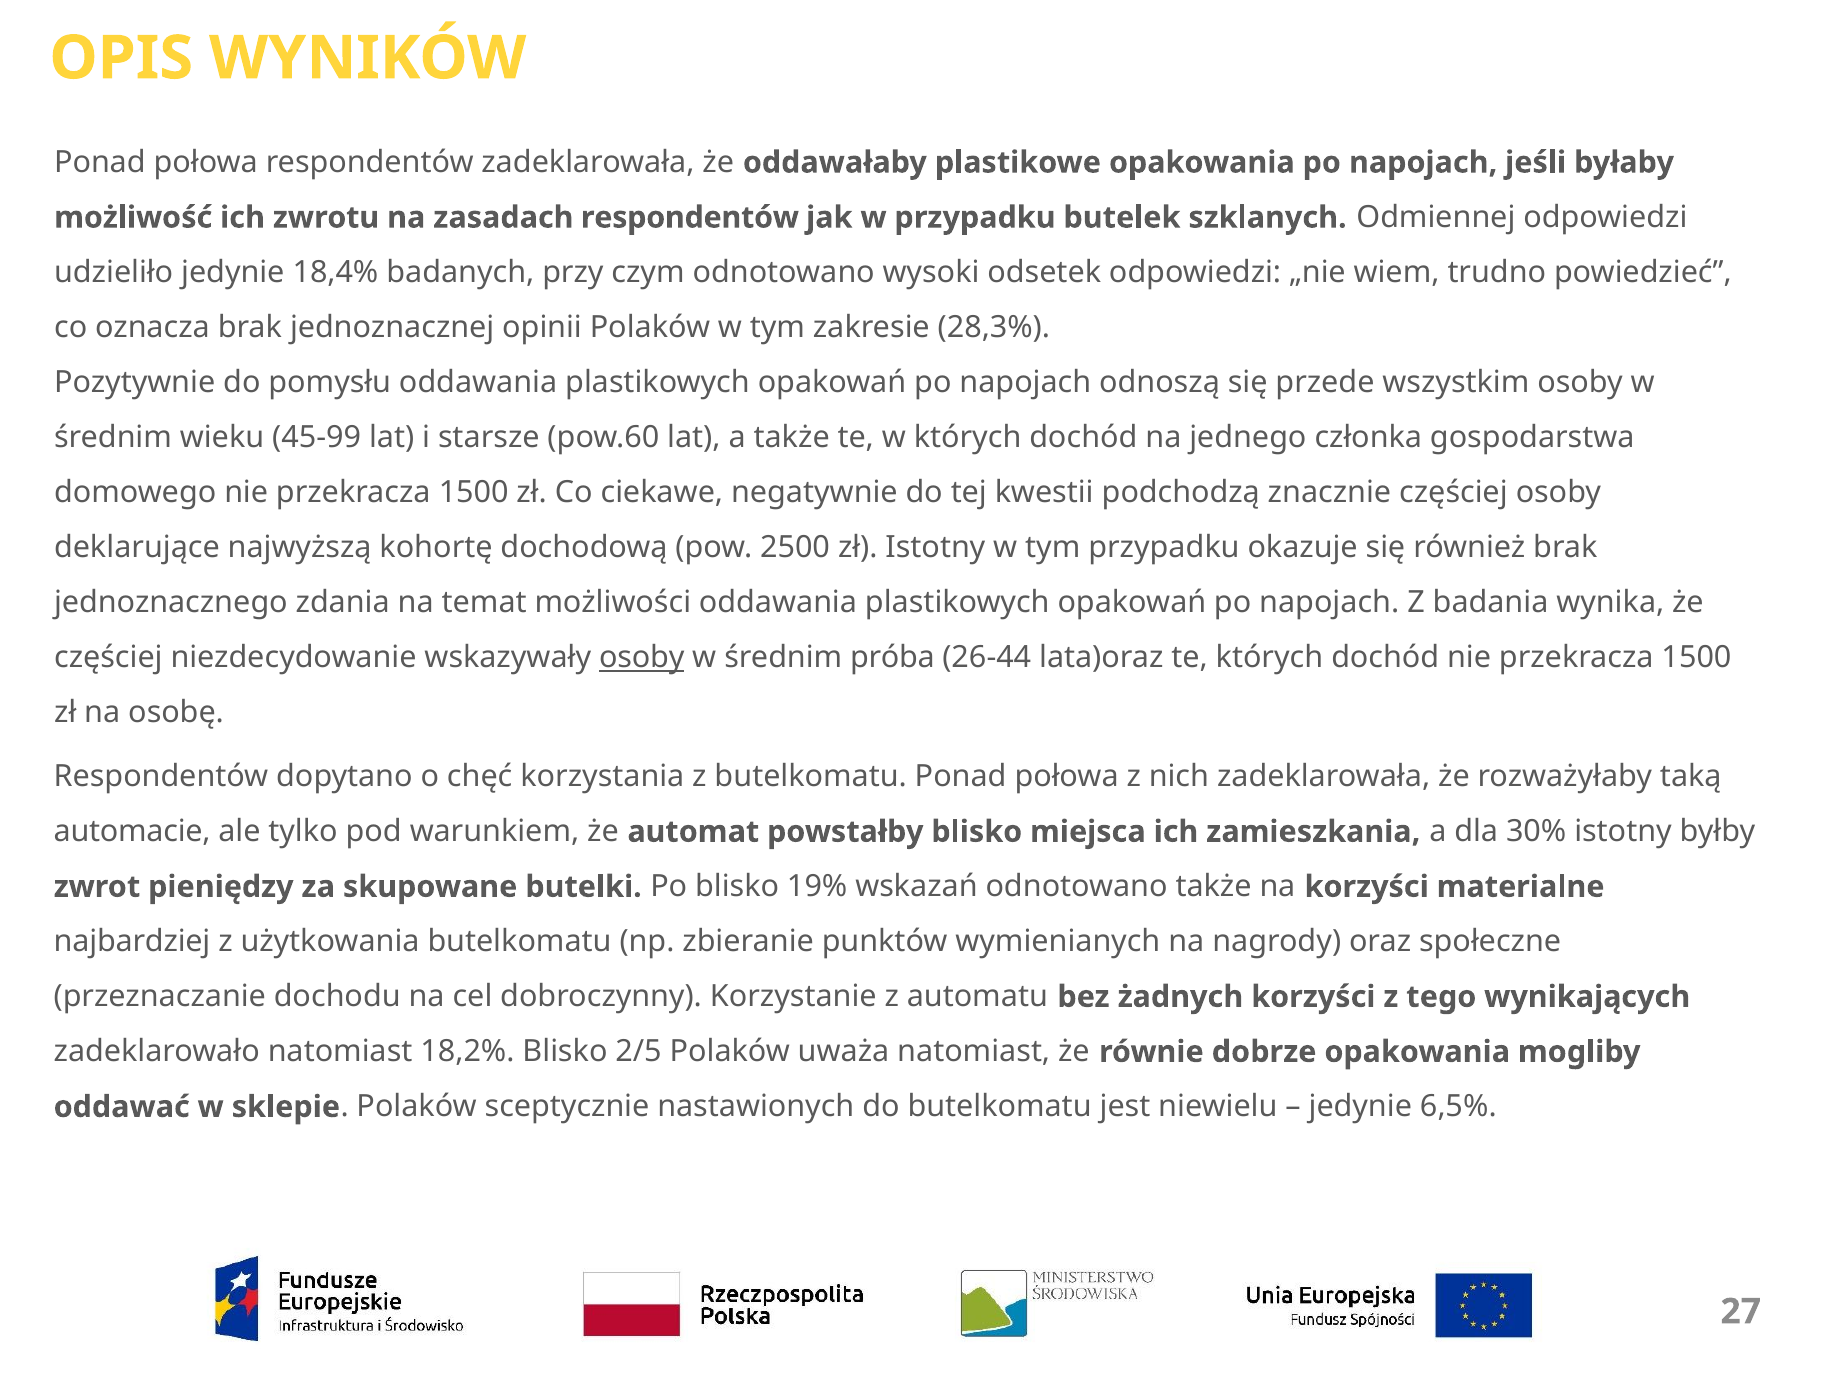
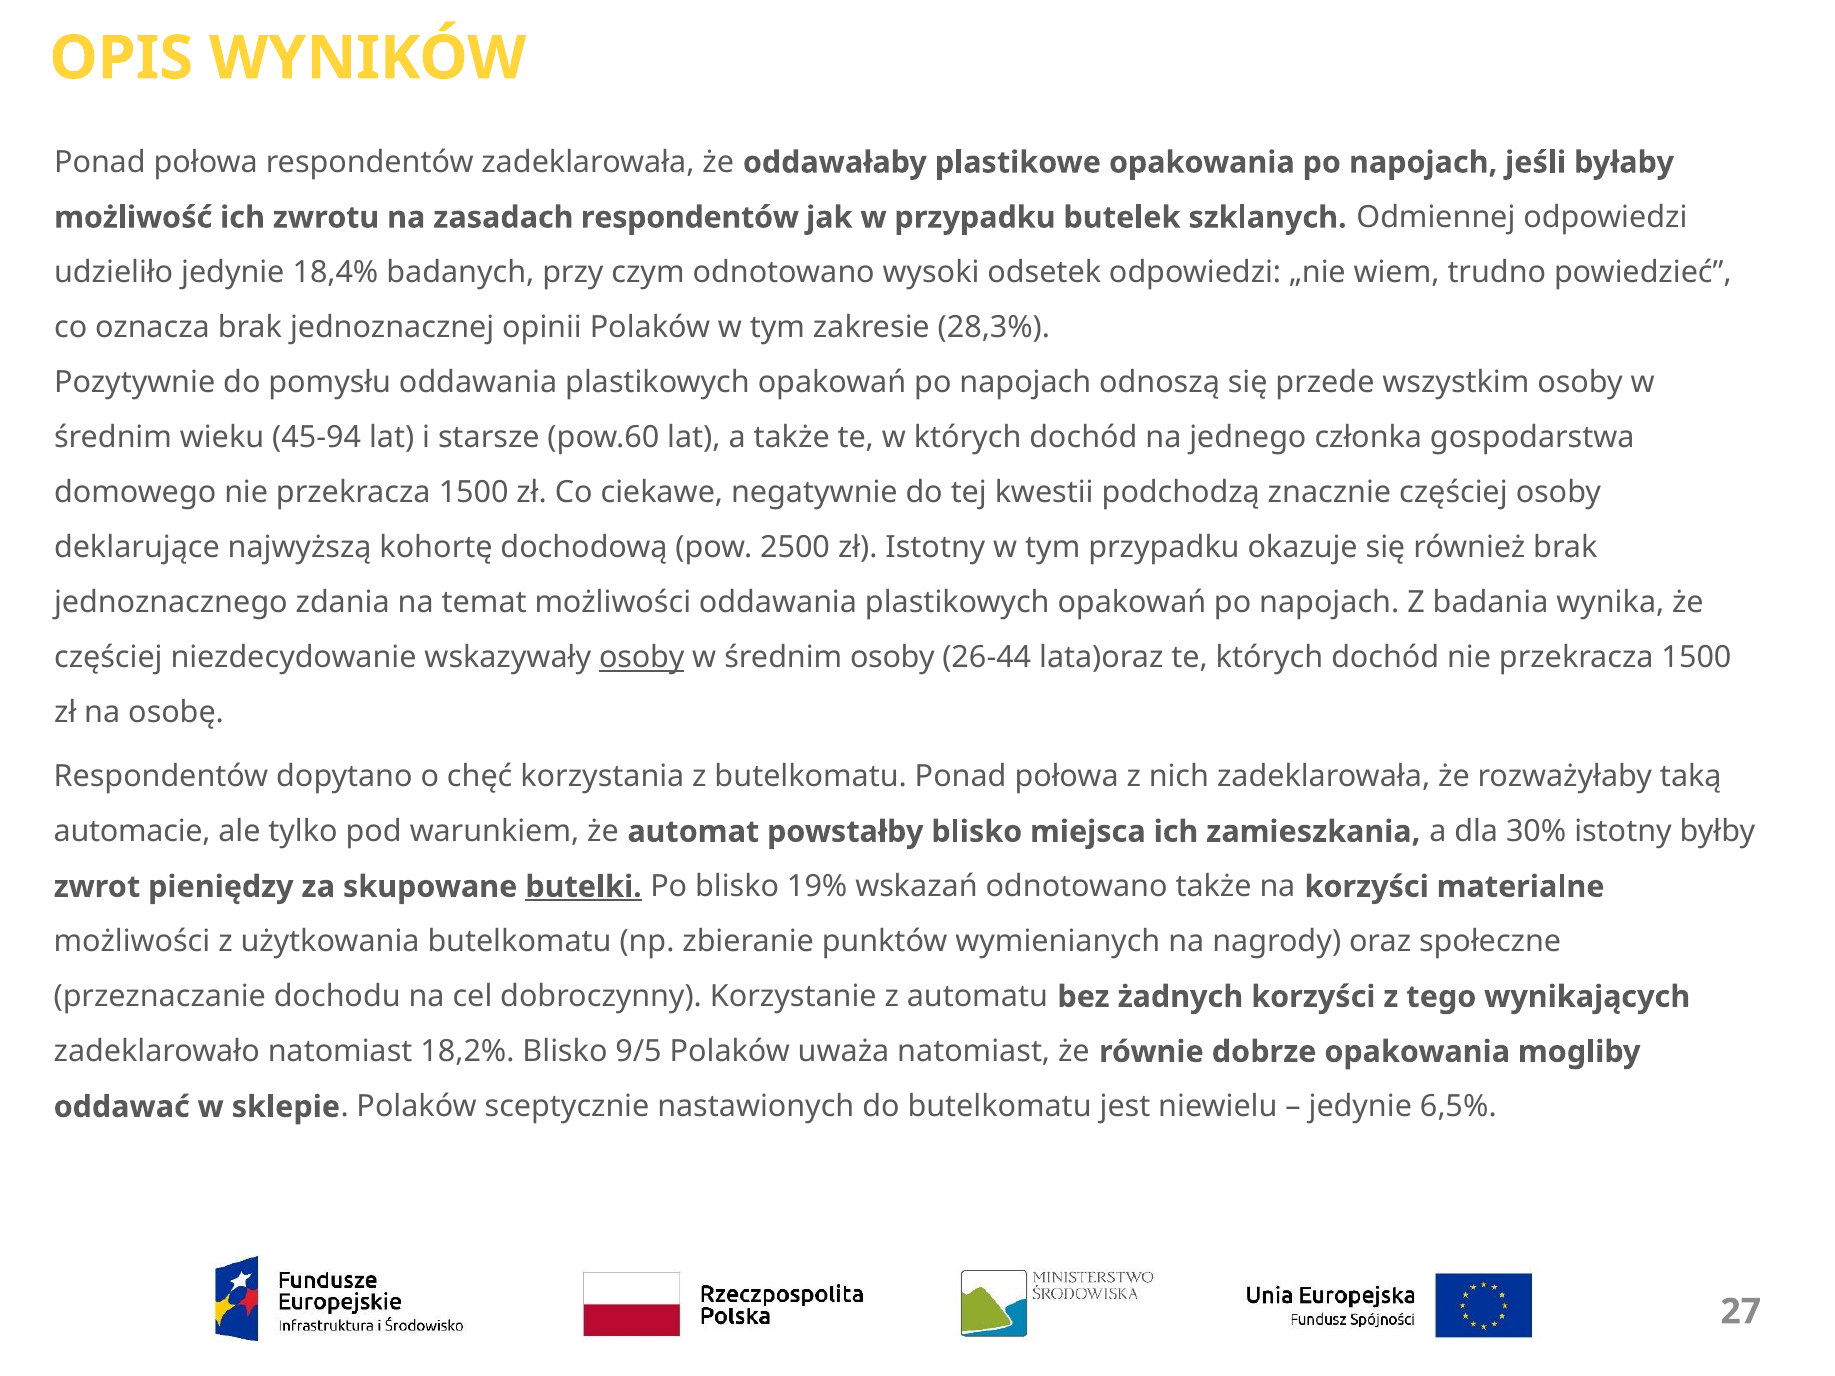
45-99: 45-99 -> 45-94 (317, 438)
średnim próba: próba -> osoby (892, 658)
butelki underline: none -> present (584, 887)
najbardziej: najbardziej -> możliwości (132, 942)
2/5: 2/5 -> 9/5 (639, 1052)
